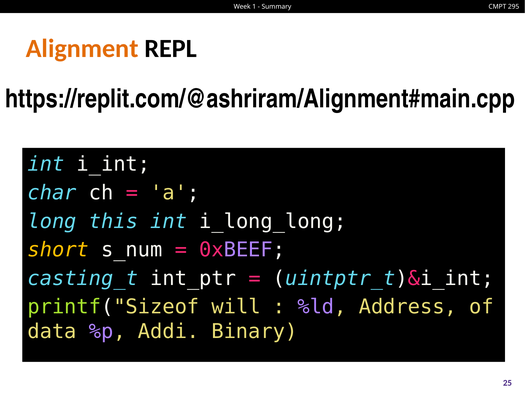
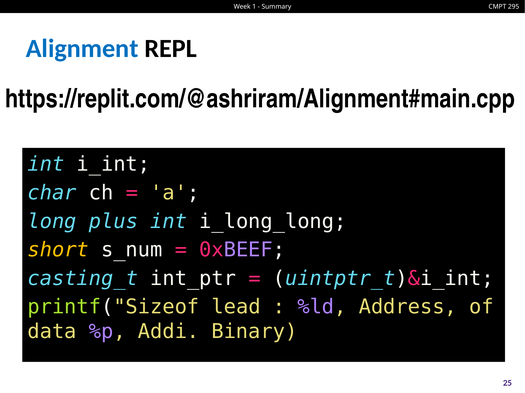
Alignment colour: orange -> blue (82, 49)
this: this -> plus (113, 222)
will: will -> lead (236, 308)
